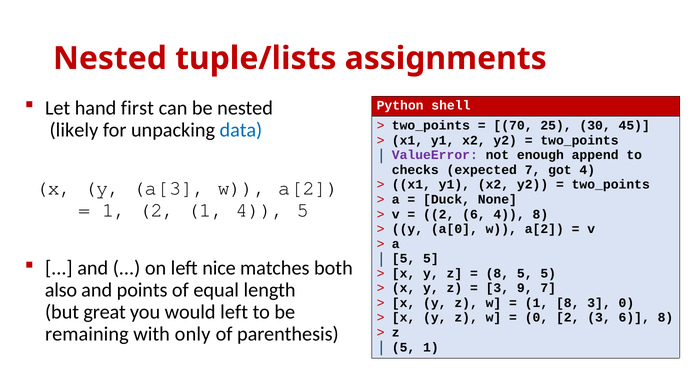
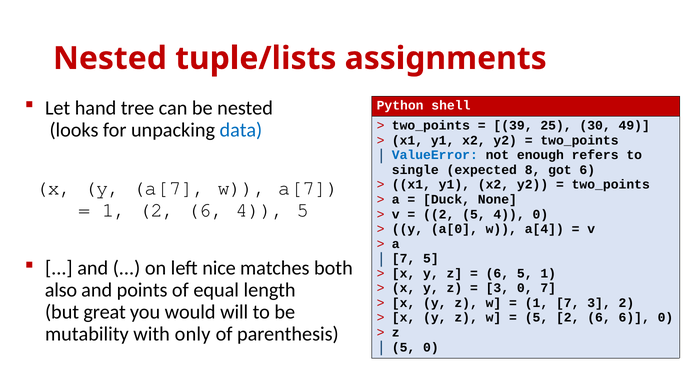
first: first -> tree (138, 108)
70: 70 -> 39 (513, 126)
45: 45 -> 49 (634, 126)
likely: likely -> looks (74, 130)
ValueError colour: purple -> blue (435, 155)
append: append -> refers (595, 155)
checks: checks -> single (415, 170)
expected 7: 7 -> 8 (533, 170)
got 4: 4 -> 6 (587, 170)
y a[3: a[3 -> a[7 (169, 188)
a[2: a[2 -> a[7 (309, 188)
1 2 1: 1 -> 6 (206, 210)
2 6: 6 -> 5 (474, 214)
4 8: 8 -> 0 (540, 214)
a[0 w a[2: a[2 -> a[4 (544, 229)
5: 5 -> 7 (404, 259)
8: 8 -> 6 (497, 273)
5: 5 -> 1 (548, 273)
3 9: 9 -> 0 (525, 288)
1 8: 8 -> 7 (568, 303)
3 0: 0 -> 2 (626, 303)
would left: left -> will (234, 312)
0: 0 -> 5 (536, 318)
3: 3 -> 6 (599, 318)
6 8: 8 -> 0 (665, 318)
remaining: remaining -> mutability (87, 334)
5 1: 1 -> 0 (431, 347)
